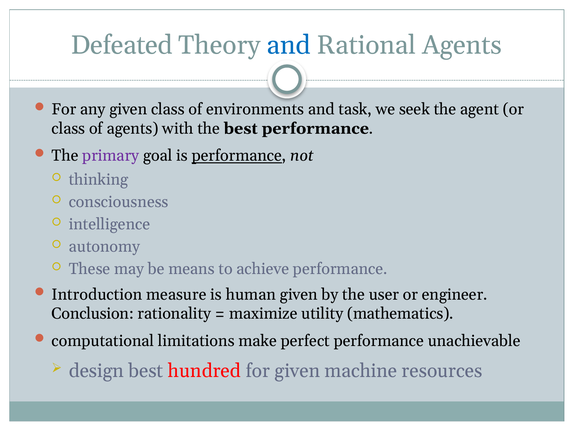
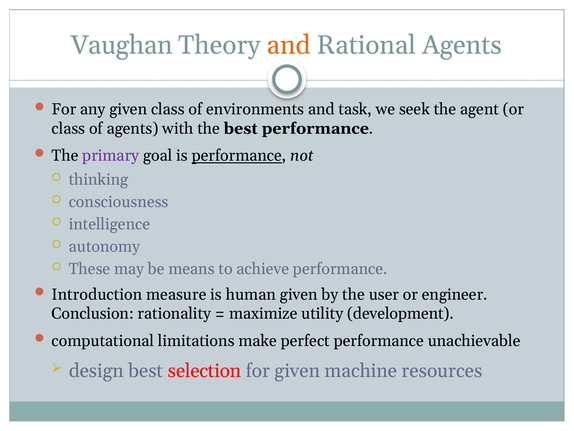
Defeated: Defeated -> Vaughan (122, 45)
and colour: blue -> orange (289, 45)
mathematics: mathematics -> development (400, 313)
hundred: hundred -> selection (205, 370)
